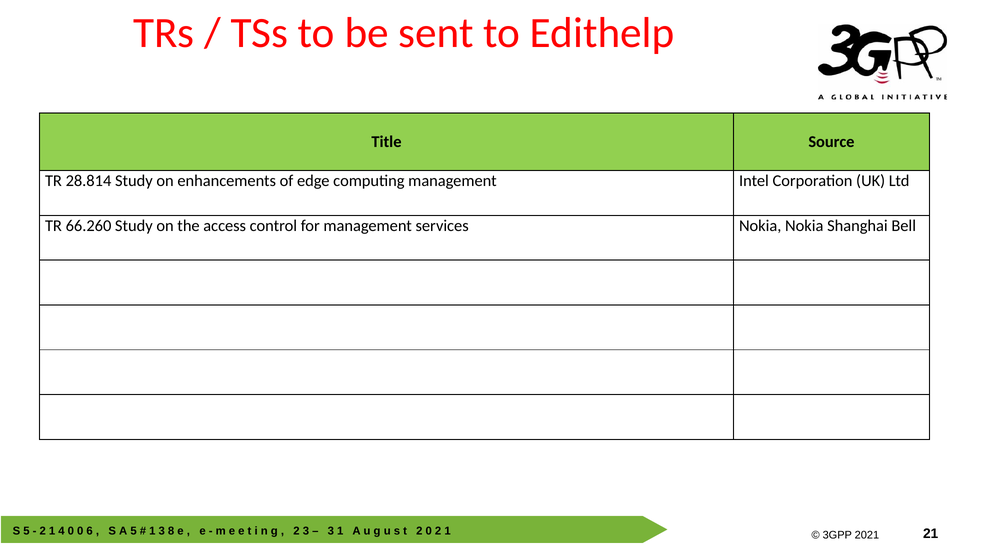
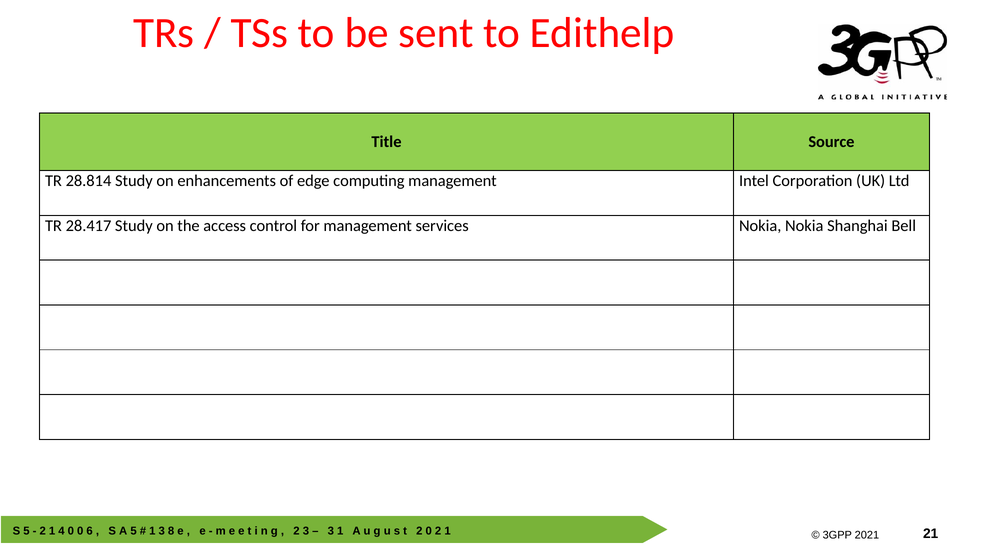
66.260: 66.260 -> 28.417 (88, 226)
